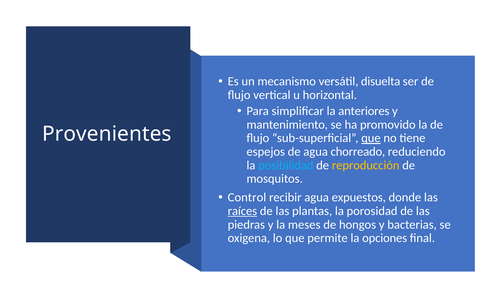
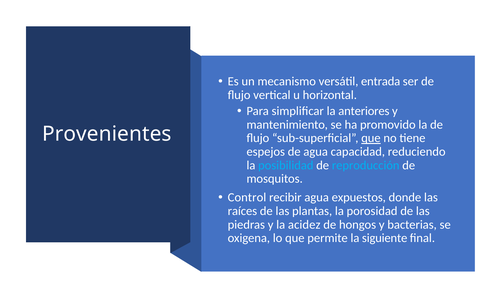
disuelta: disuelta -> entrada (381, 81)
chorreado: chorreado -> capacidad (358, 152)
reproducción colour: yellow -> light blue (366, 165)
raíces underline: present -> none (242, 211)
meses: meses -> acidez (304, 224)
opciones: opciones -> siguiente (385, 238)
